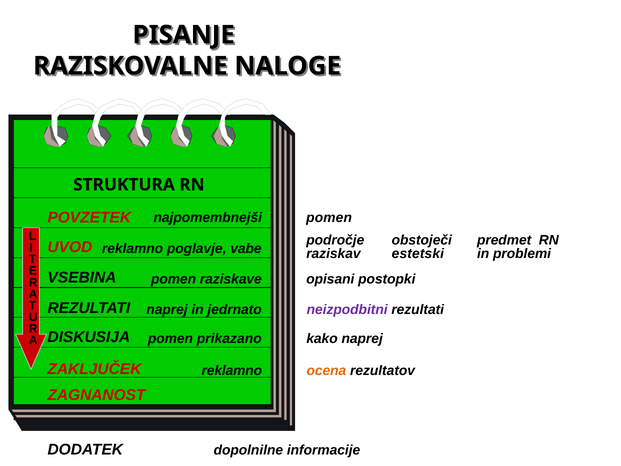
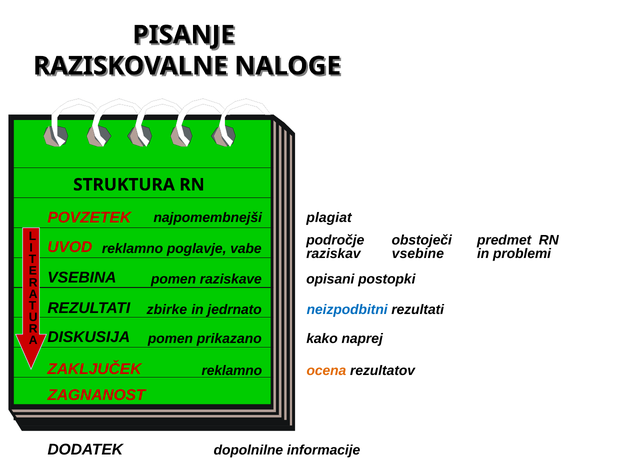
pomen: pomen -> plagiat (329, 218)
estetski: estetski -> vsebine (418, 254)
naprej: naprej -> zbirke (167, 309)
neizpodbitni colour: purple -> blue (347, 309)
